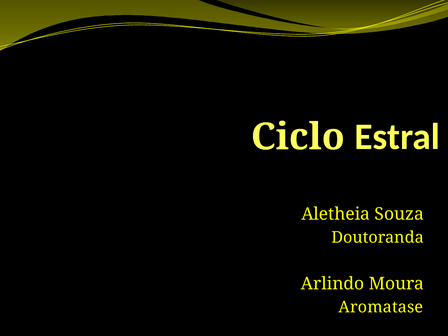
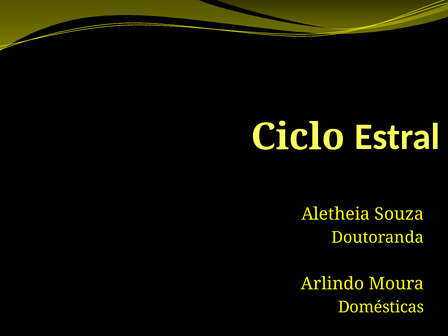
Aromatase: Aromatase -> Domésticas (381, 307)
